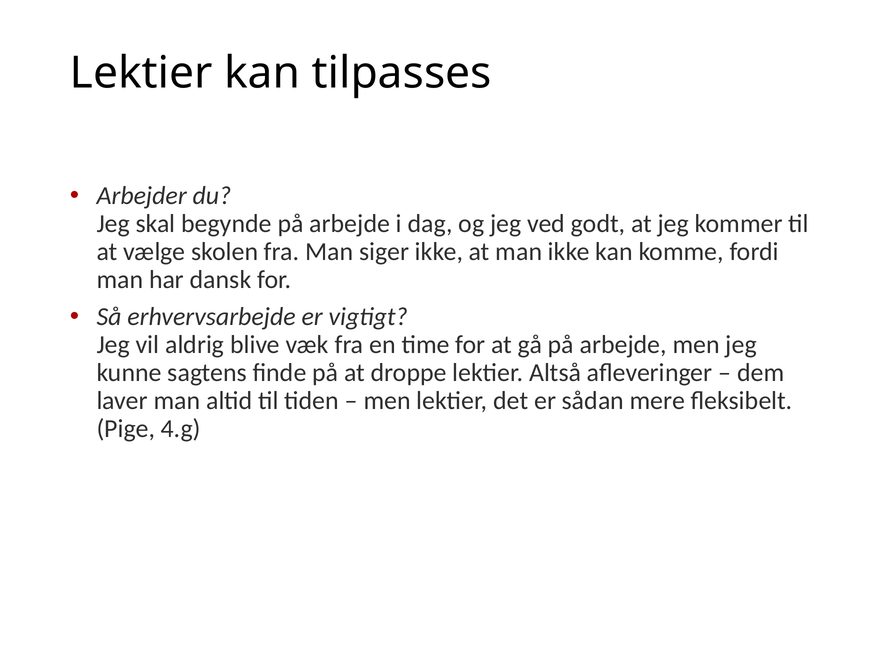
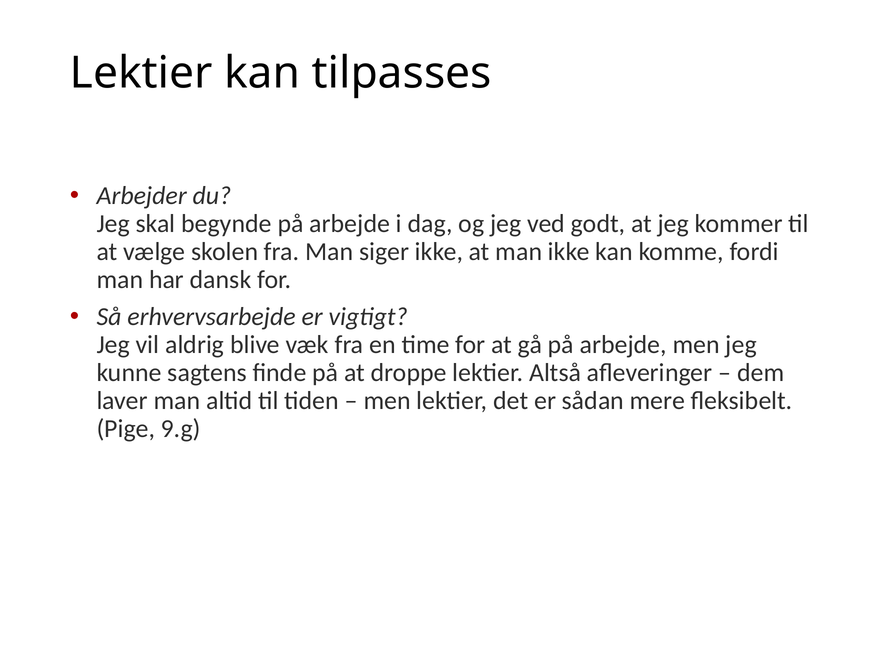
4.g: 4.g -> 9.g (181, 429)
